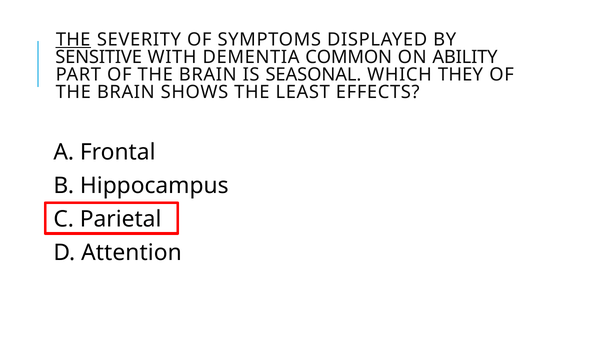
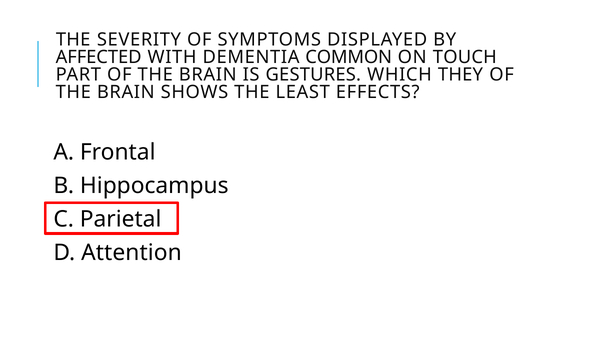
THE underline: present -> none (73, 40)
SENSITIVE: SENSITIVE -> AFFECTED (99, 57)
ABILITY: ABILITY -> TOUCH (465, 57)
SEASONAL: SEASONAL -> GESTURES (313, 75)
